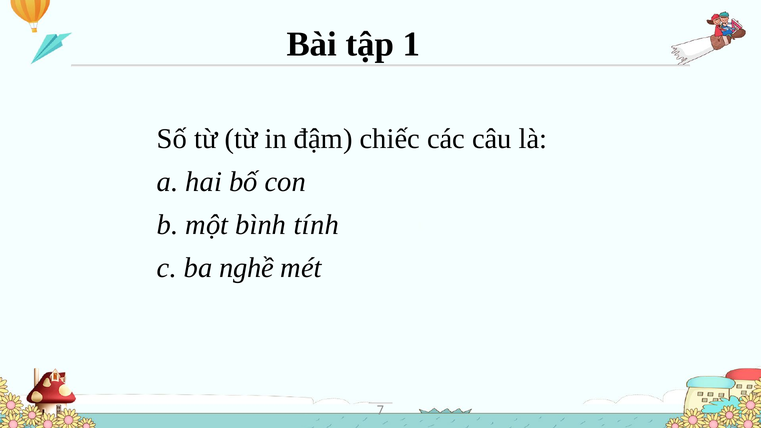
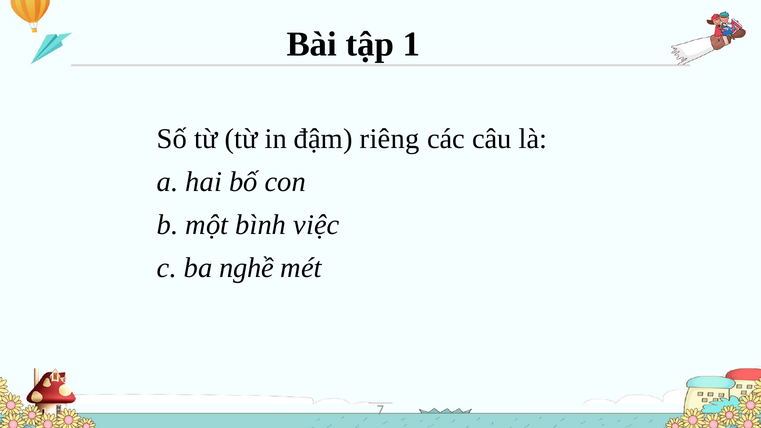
chiếc: chiếc -> riêng (390, 139)
tính: tính -> việc (316, 225)
